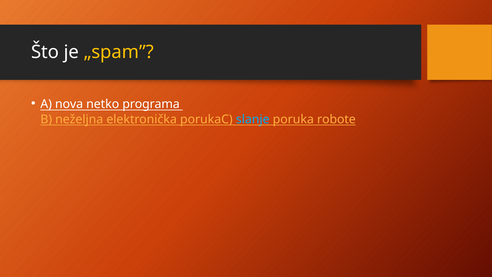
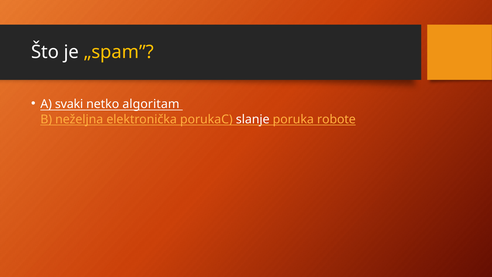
nova: nova -> svaki (69, 104)
programa: programa -> algoritam (151, 104)
slanje colour: light blue -> white (253, 119)
